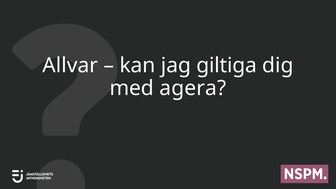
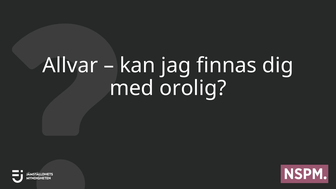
giltiga: giltiga -> finnas (227, 65)
agera: agera -> orolig (193, 88)
